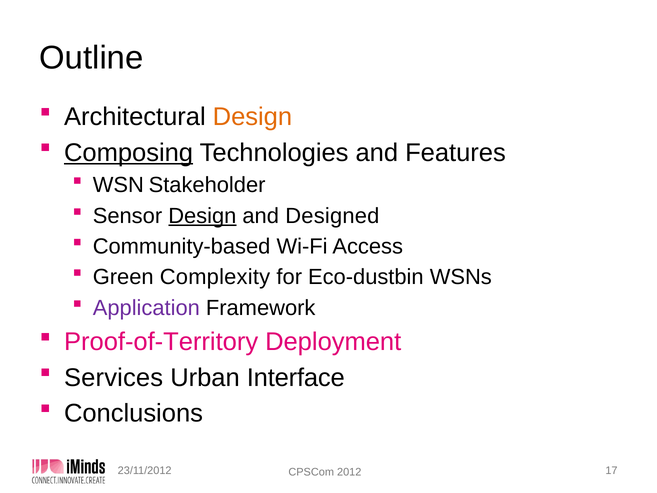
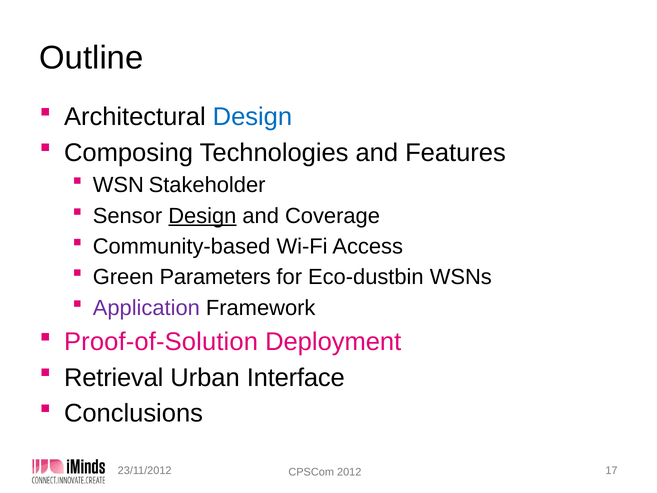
Design colour: orange -> blue (252, 117)
Composing underline: present -> none (129, 153)
Designed: Designed -> Coverage (332, 216)
Complexity: Complexity -> Parameters (215, 277)
Proof-of-Territory: Proof-of-Territory -> Proof-of-Solution (161, 342)
Services: Services -> Retrieval (114, 377)
